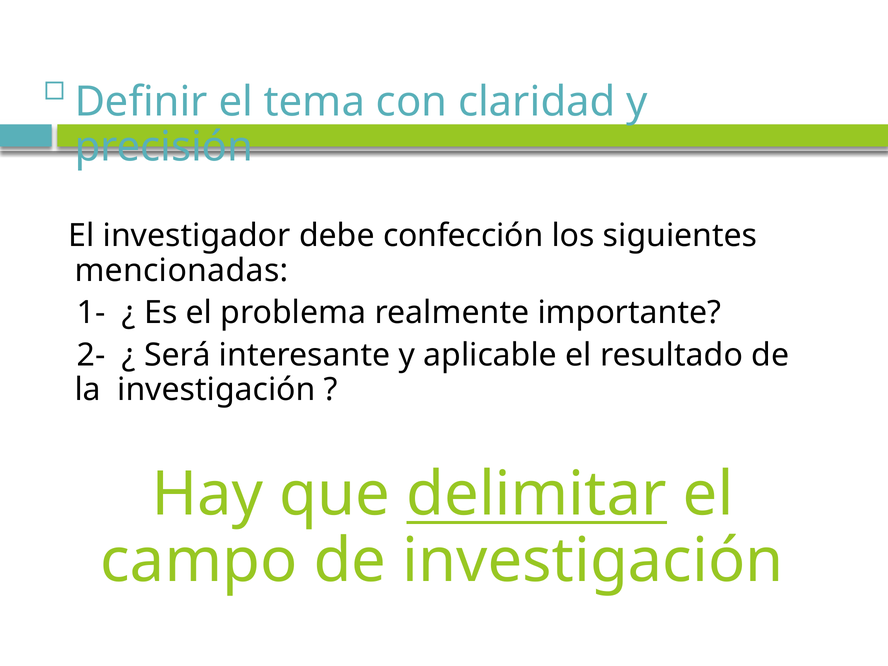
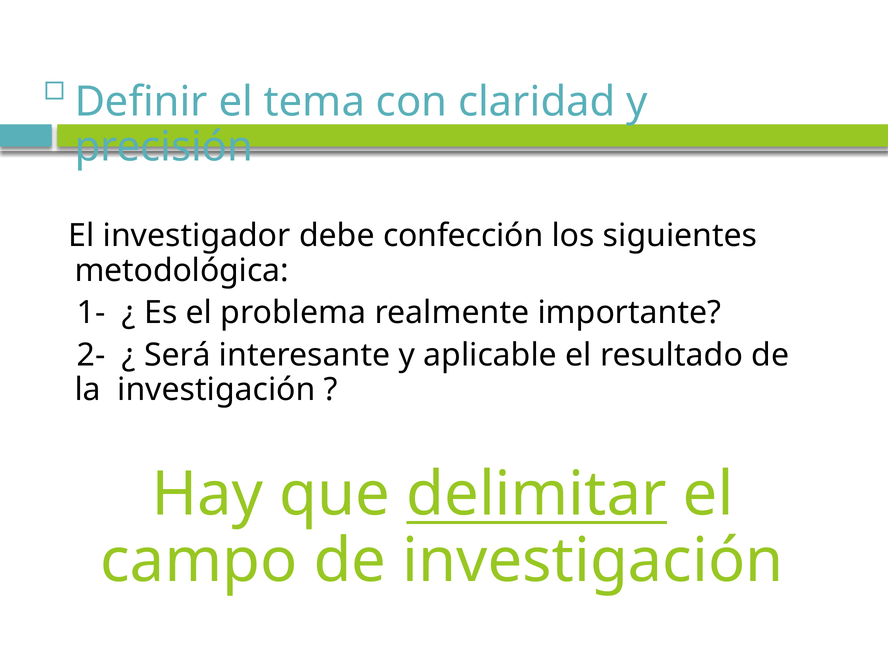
mencionadas: mencionadas -> metodológica (182, 271)
